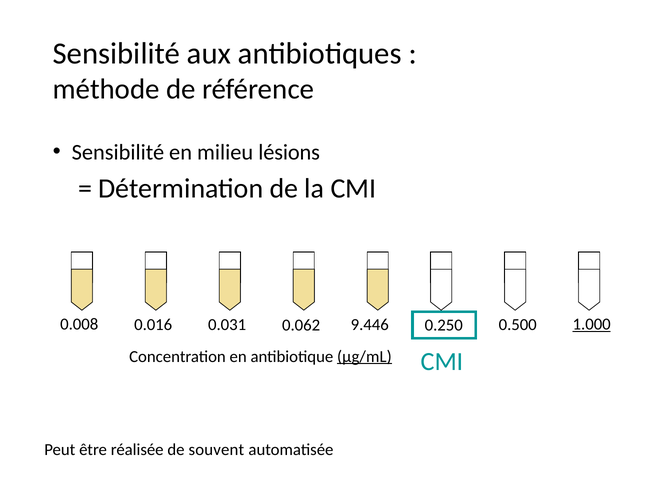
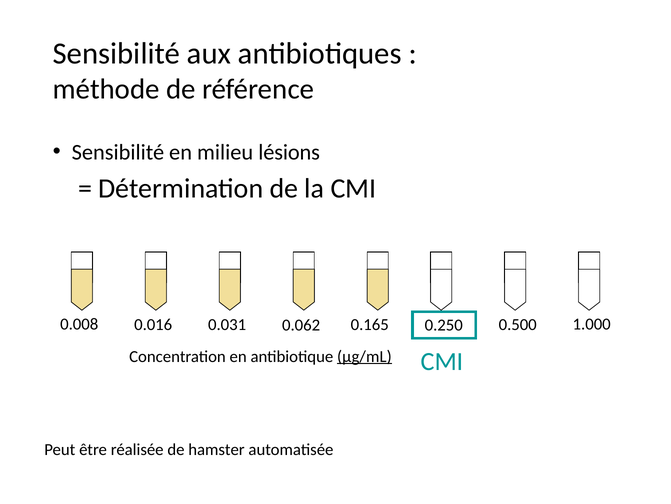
9.446: 9.446 -> 0.165 (370, 324)
1.000 underline: present -> none (592, 324)
souvent: souvent -> hamster (216, 449)
